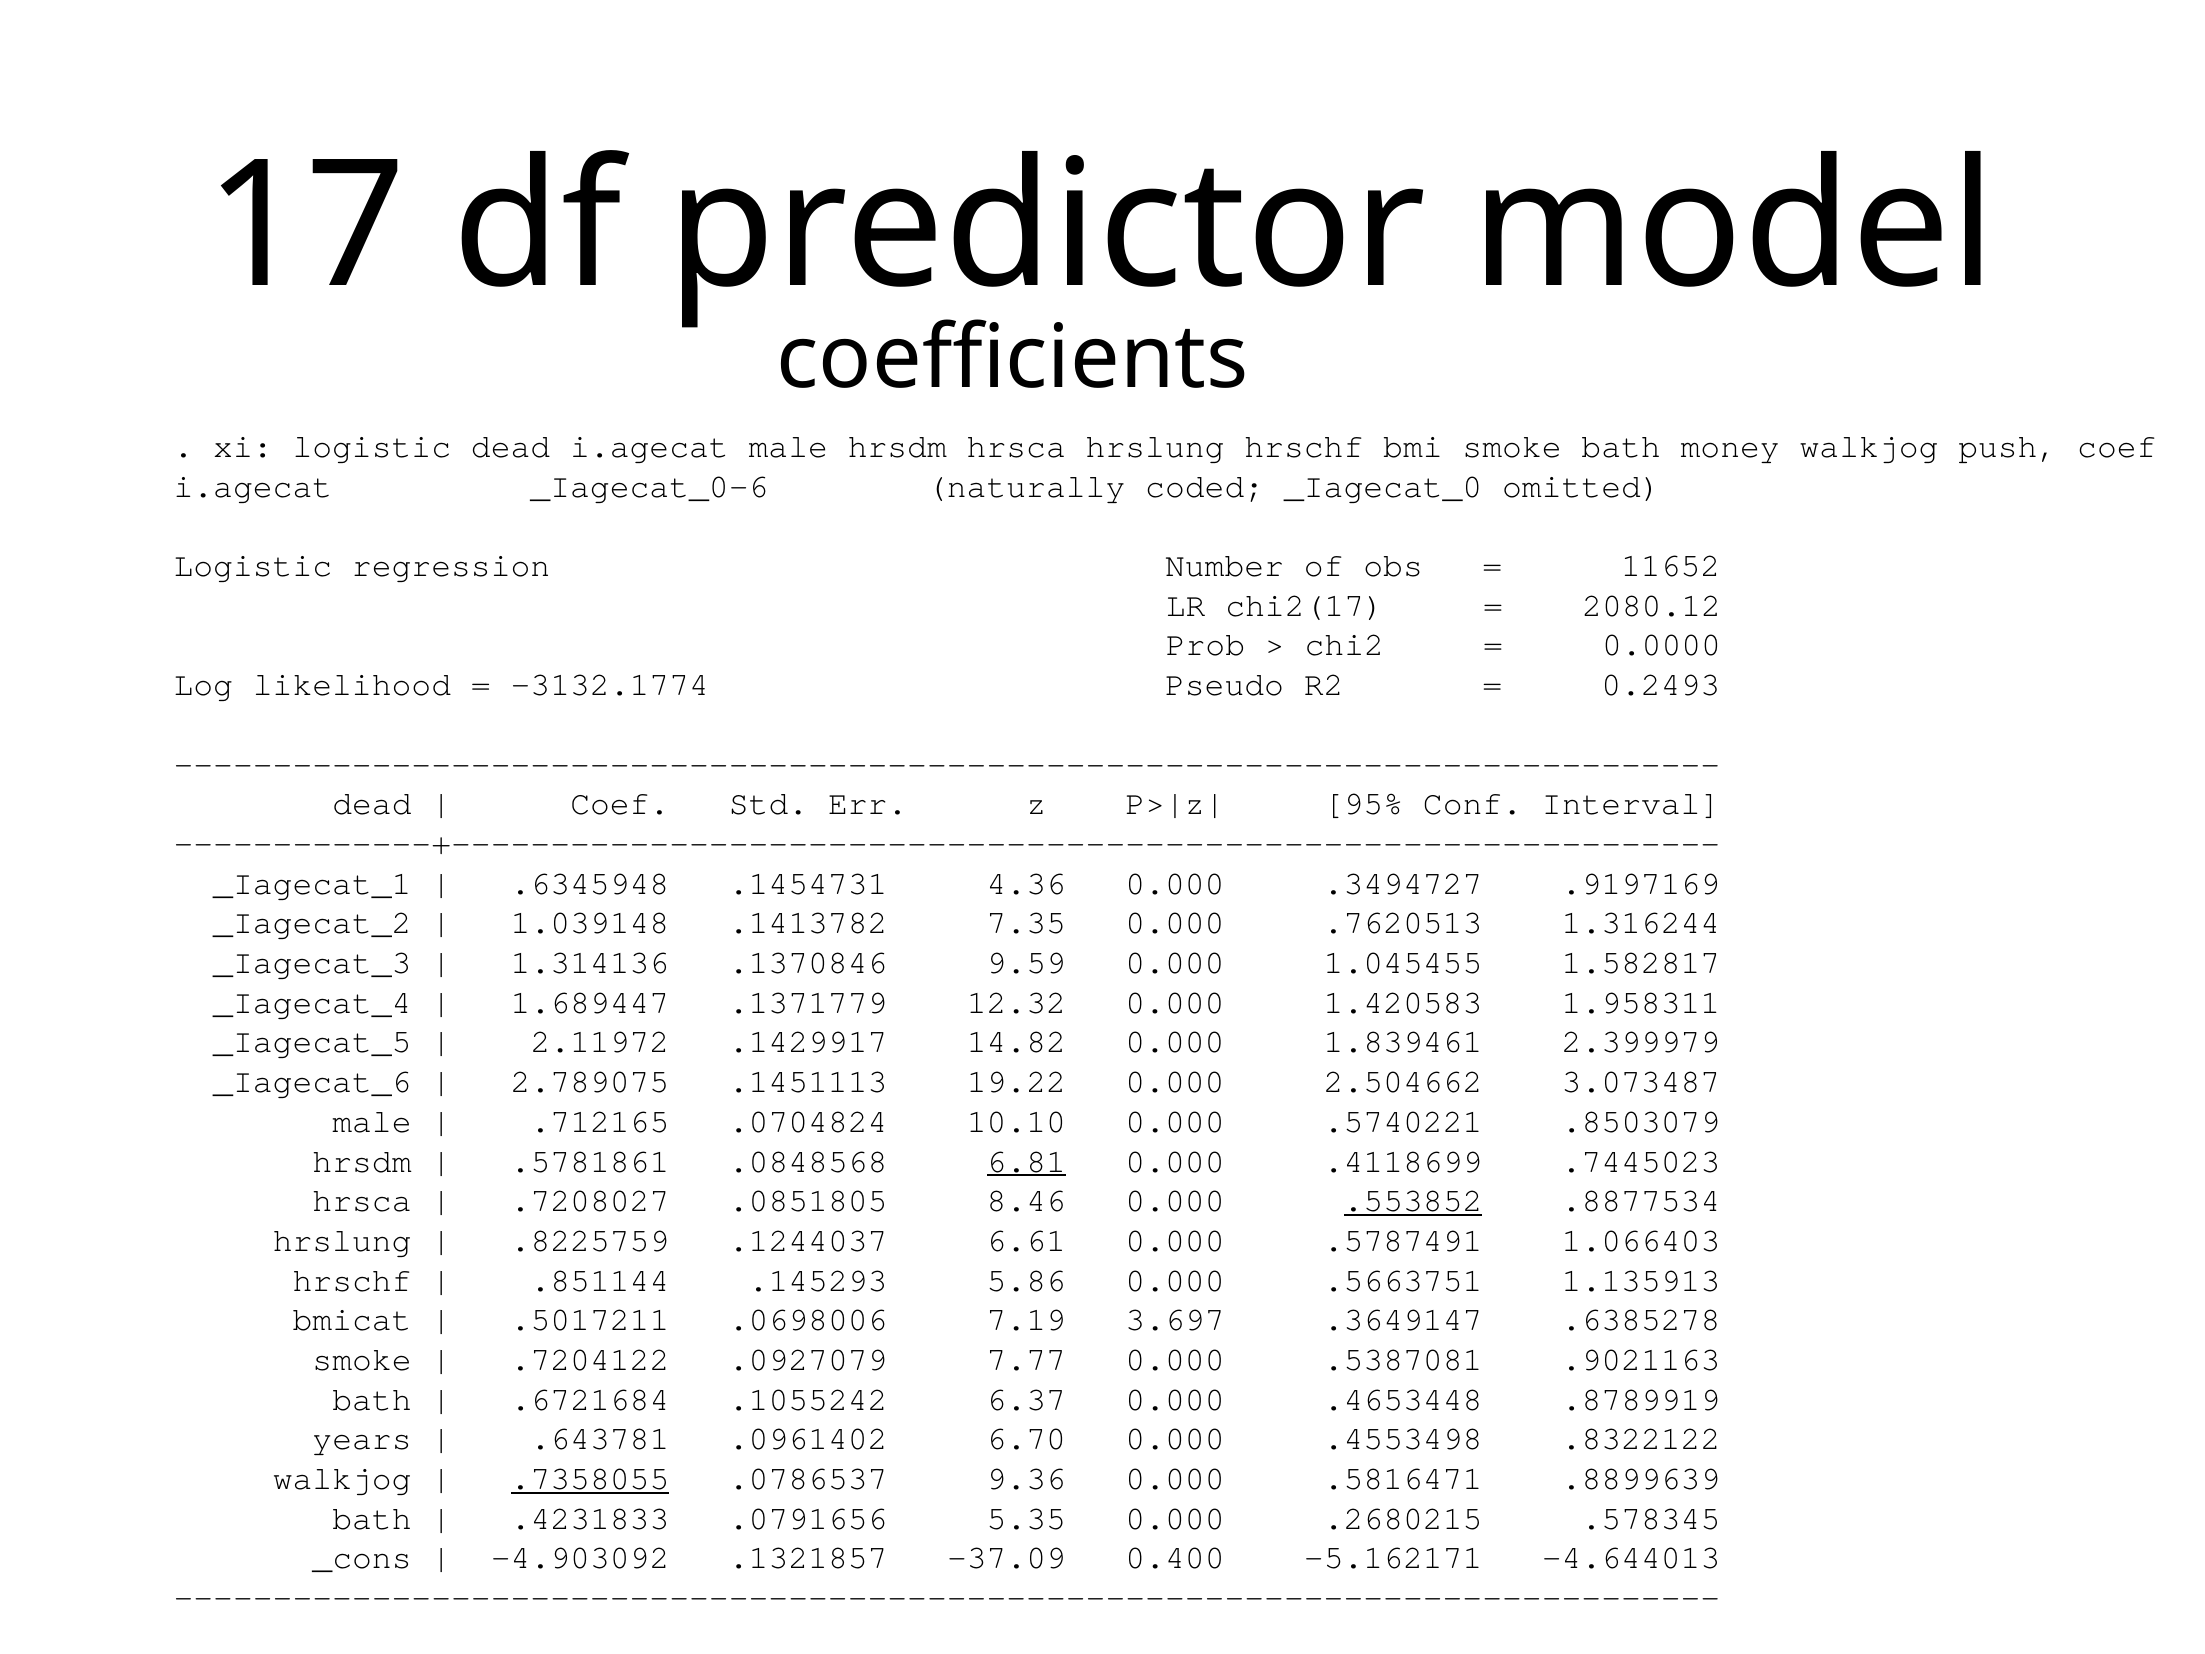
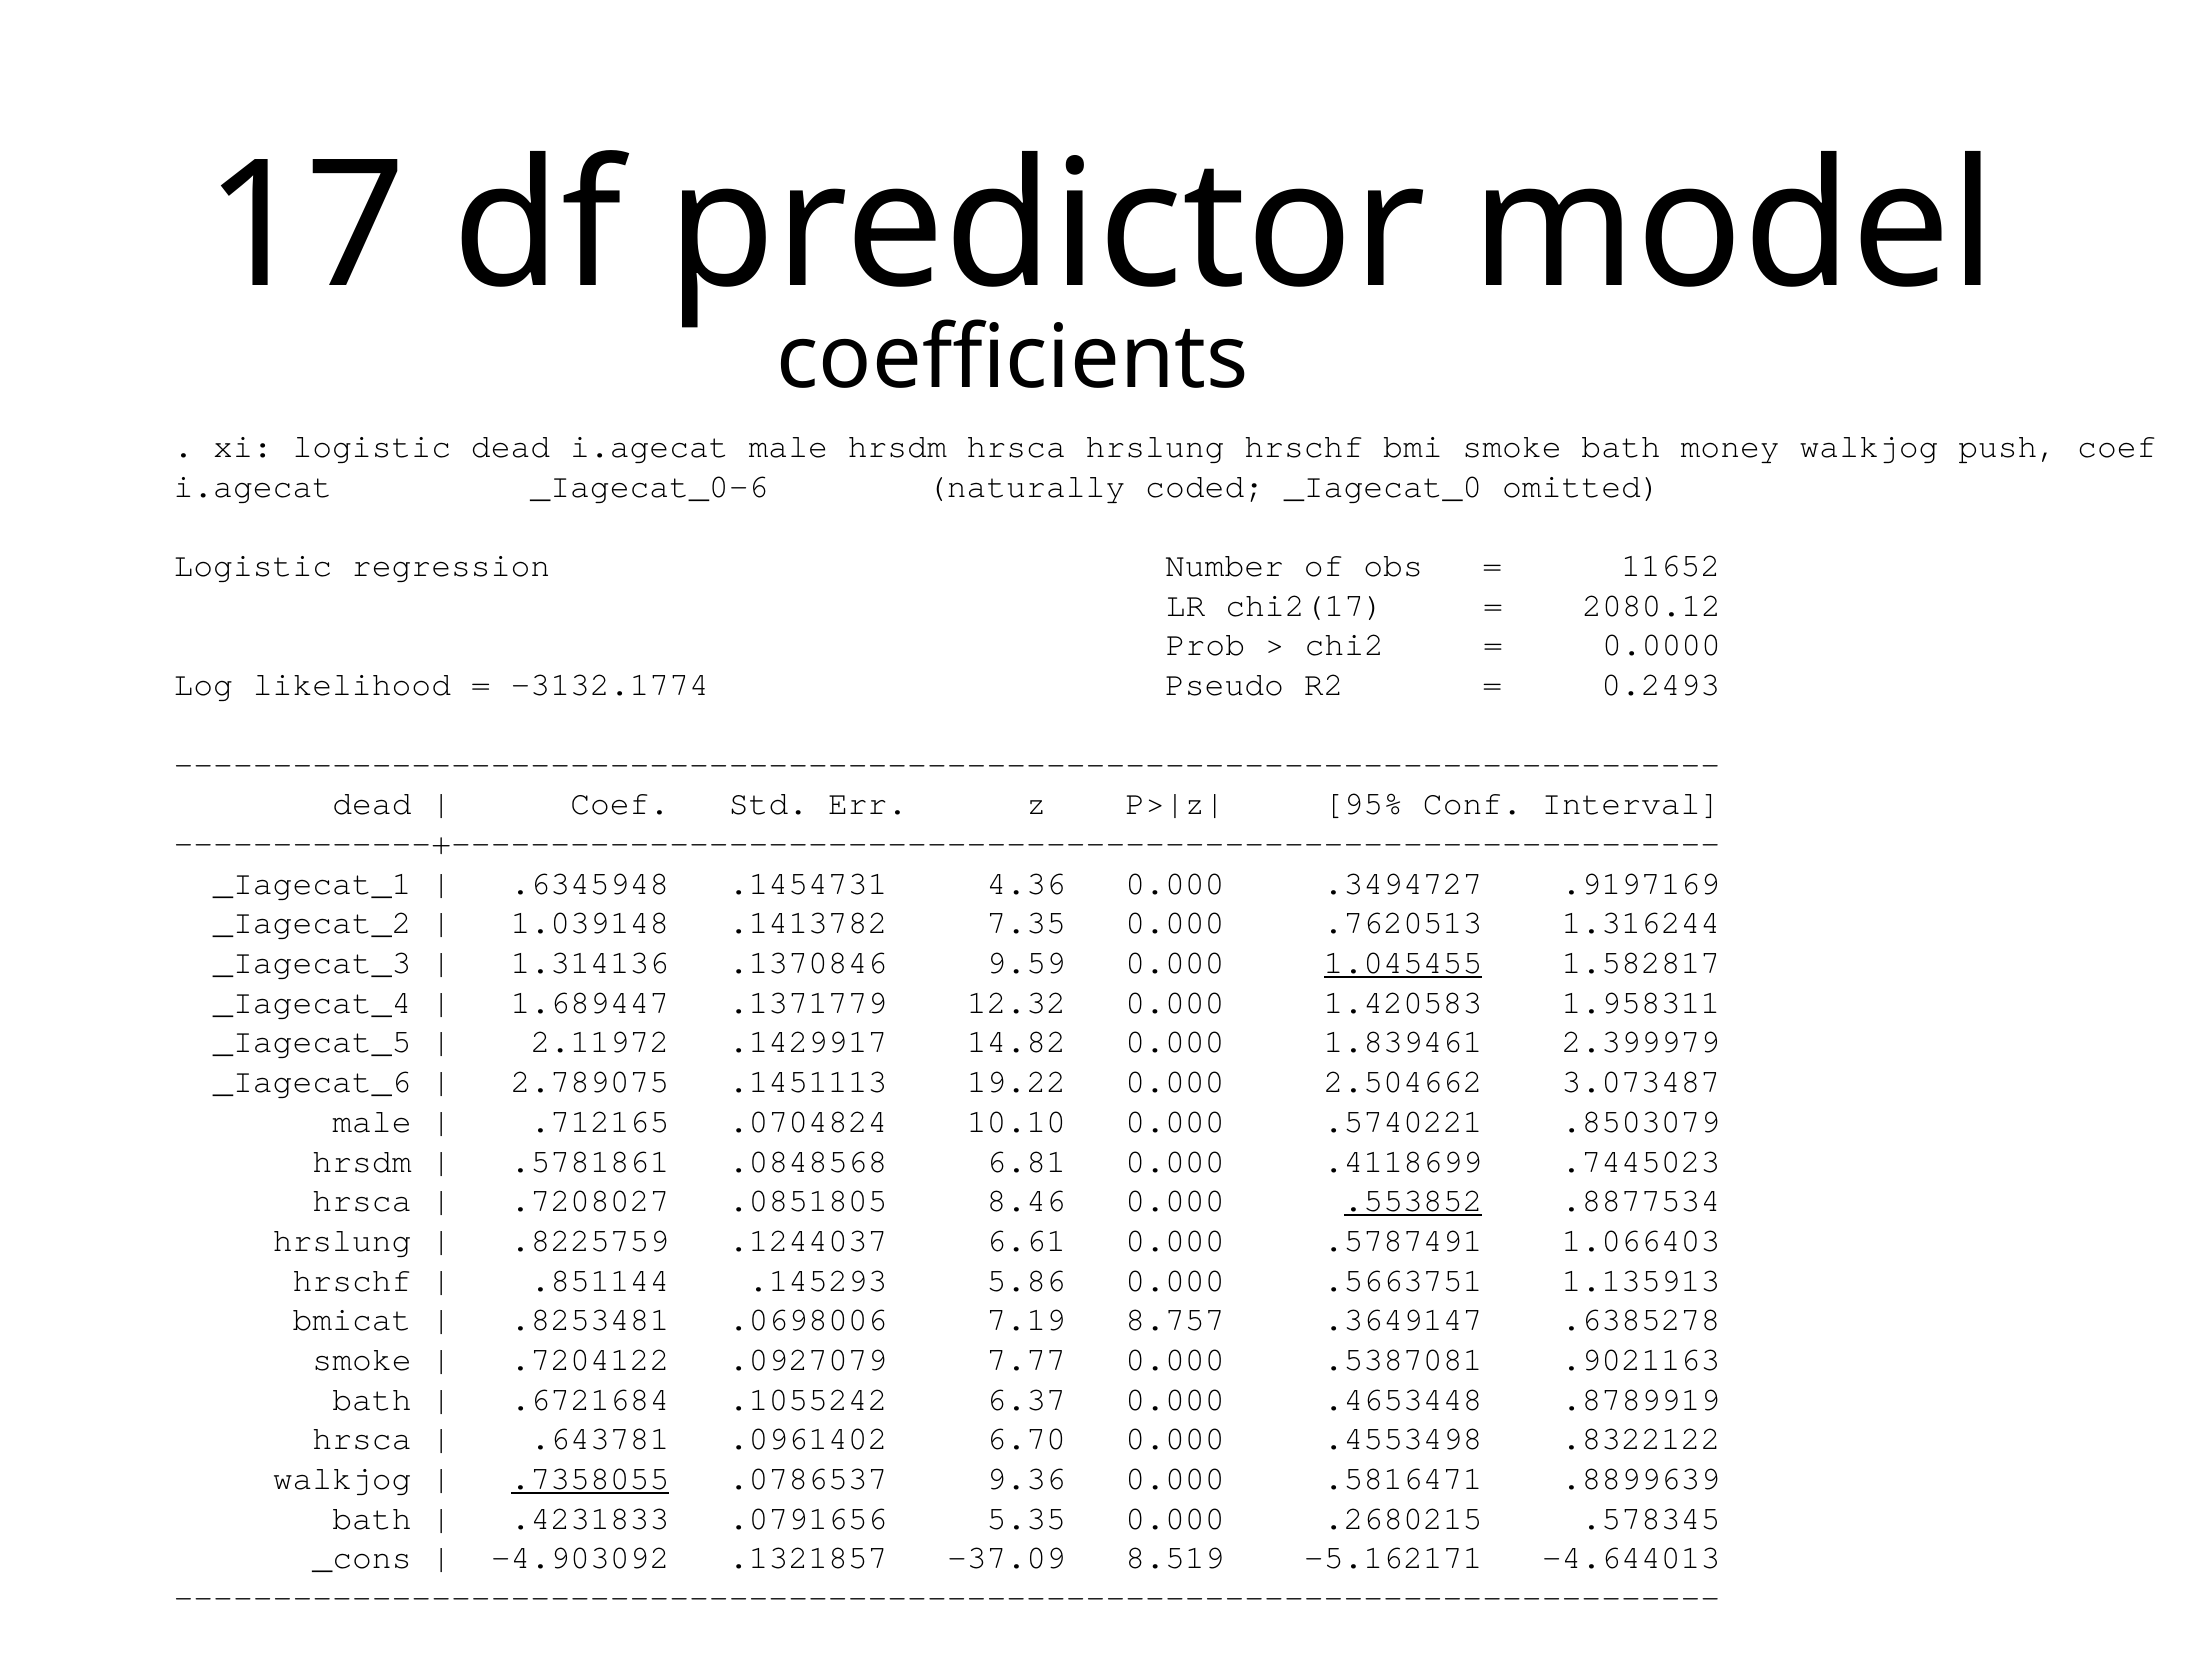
1.045455 underline: none -> present (1403, 963)
6.81 underline: present -> none (1026, 1161)
.5017211: .5017211 -> .8253481 (590, 1320)
3.697: 3.697 -> 8.757 (1175, 1320)
years: years -> hrsca (362, 1439)
0.400: 0.400 -> 8.519 (1175, 1558)
